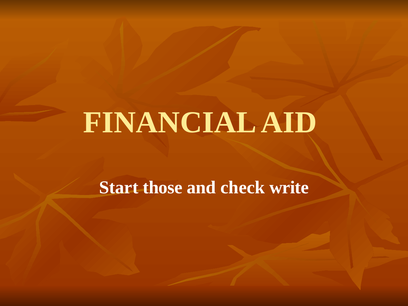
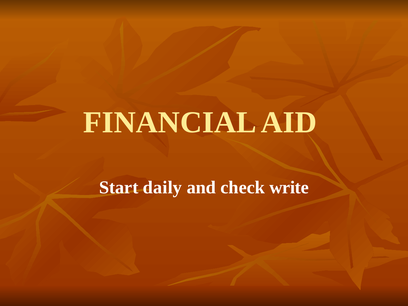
those: those -> daily (162, 188)
